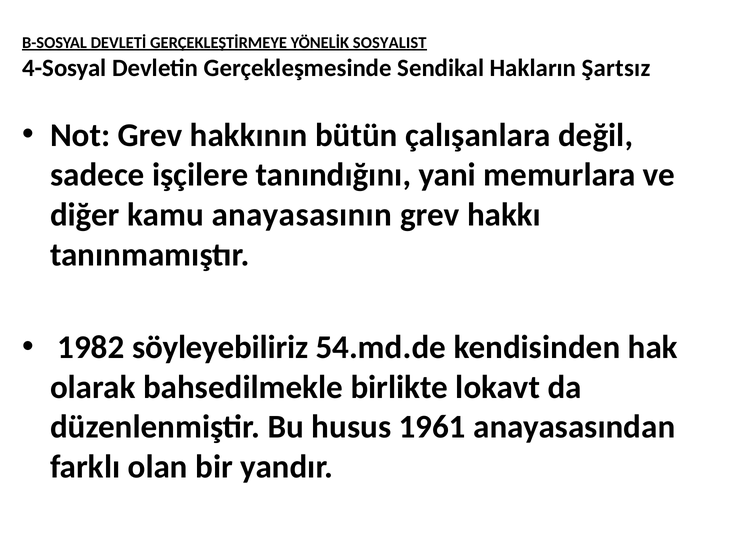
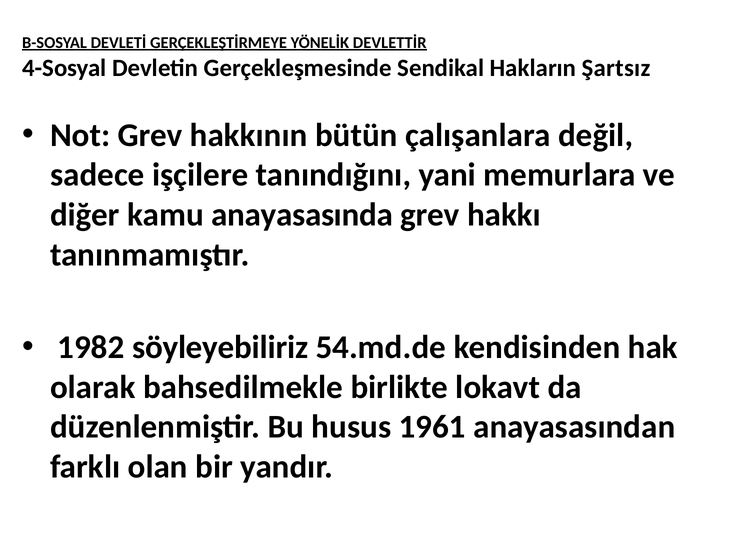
SOSYALIST: SOSYALIST -> DEVLETTİR (390, 43)
anayasasının: anayasasının -> anayasasında (302, 215)
